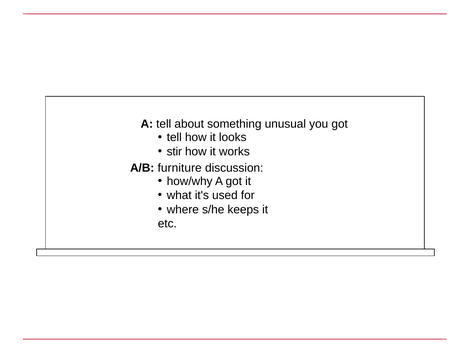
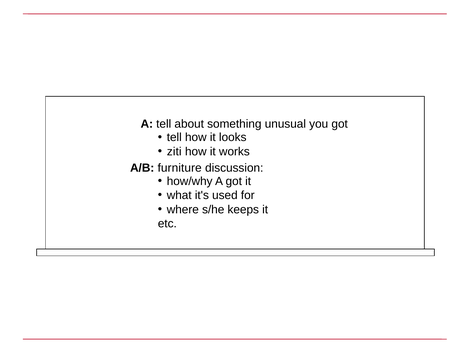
stir: stir -> ziti (174, 152)
